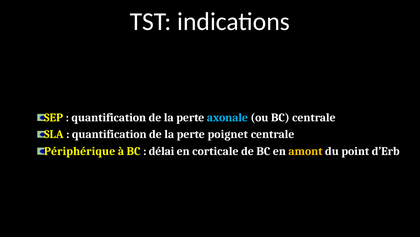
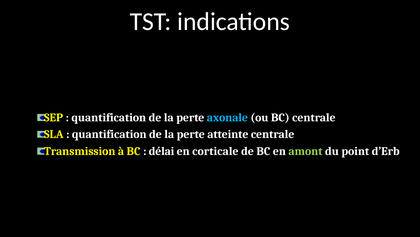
poignet: poignet -> atteinte (228, 134)
Périphérique: Périphérique -> Transmission (80, 151)
amont colour: yellow -> light green (306, 151)
